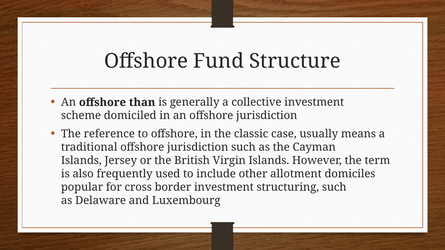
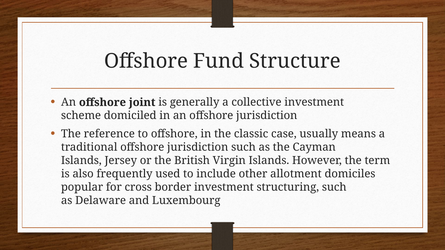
than: than -> joint (142, 102)
